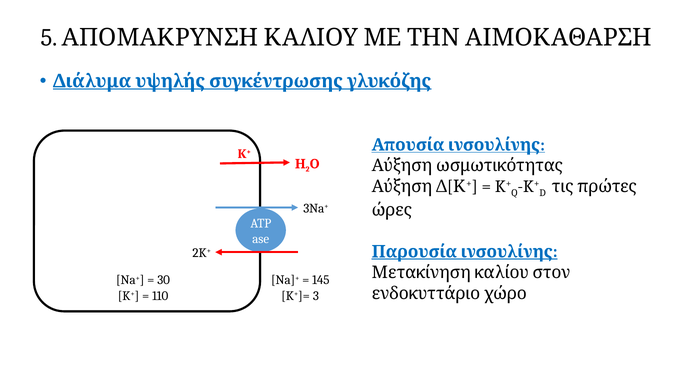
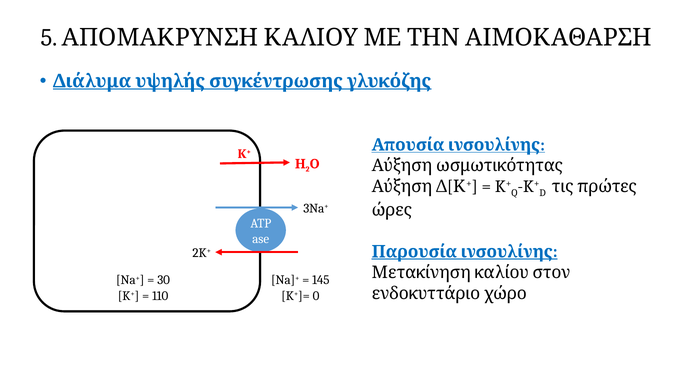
3: 3 -> 0 (316, 296)
